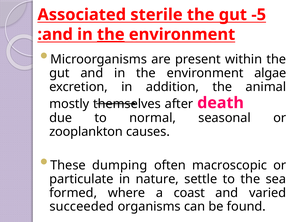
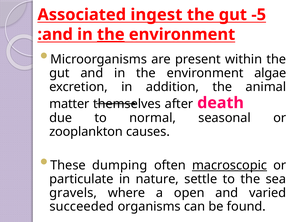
sterile: sterile -> ingest (156, 15)
mostly: mostly -> matter (69, 104)
macroscopic underline: none -> present (230, 165)
formed: formed -> gravels (73, 193)
coast: coast -> open (189, 193)
